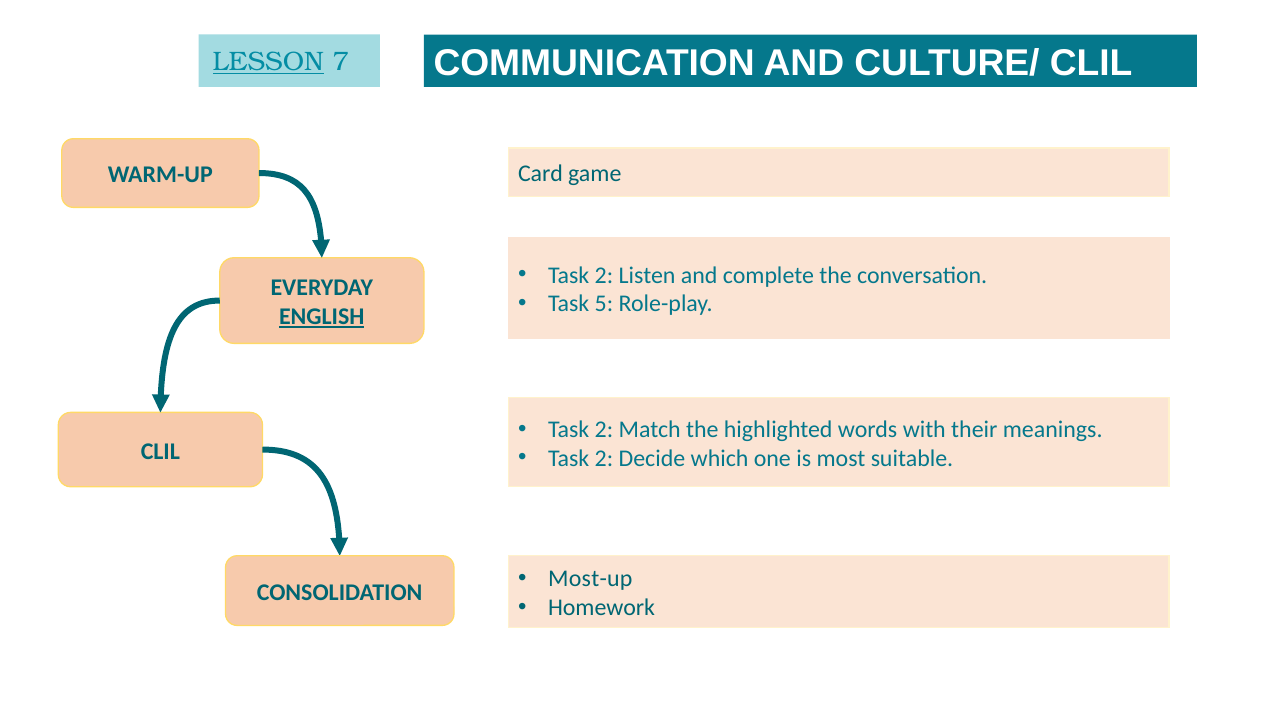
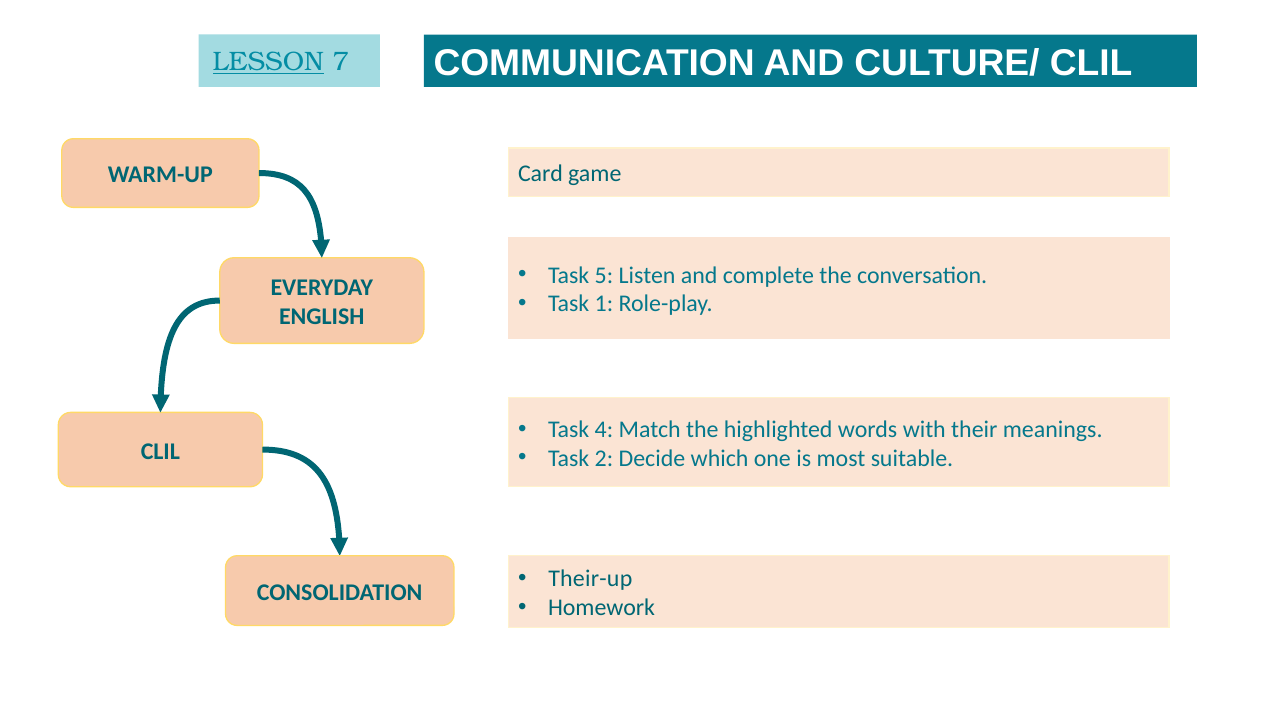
2: 2 -> 5 (604, 275)
5: 5 -> 1 (604, 304)
ENGLISH underline: present -> none (322, 316)
2: 2 -> 4 (604, 429)
Most-up: Most-up -> Their-up (590, 579)
